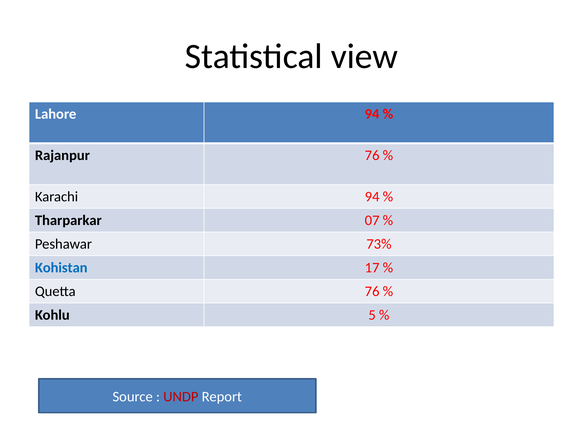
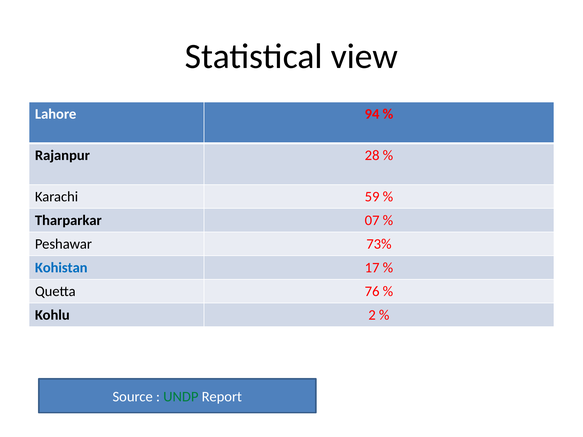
Rajanpur 76: 76 -> 28 (372, 155)
Karachi 94: 94 -> 59 (372, 197)
5: 5 -> 2 (372, 315)
UNDP colour: red -> green (181, 397)
